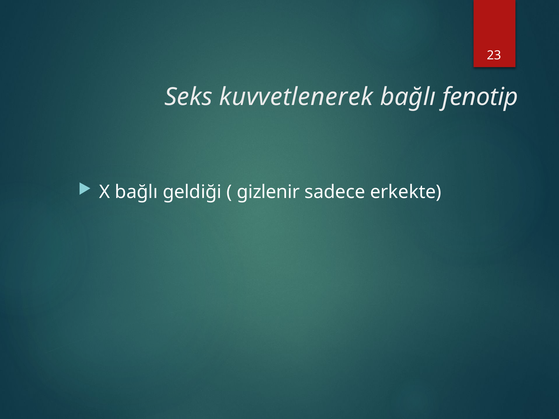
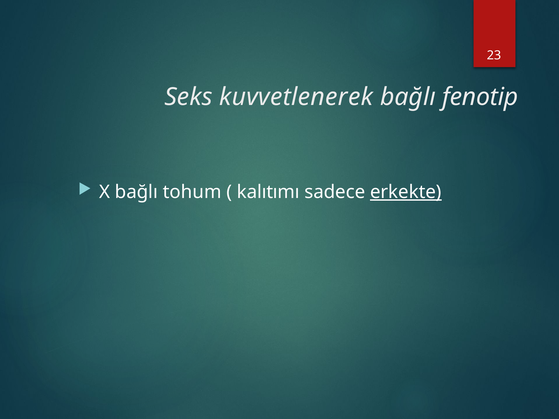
geldiği: geldiği -> tohum (192, 192)
gizlenir: gizlenir -> kalıtımı (268, 192)
erkekte underline: none -> present (406, 192)
